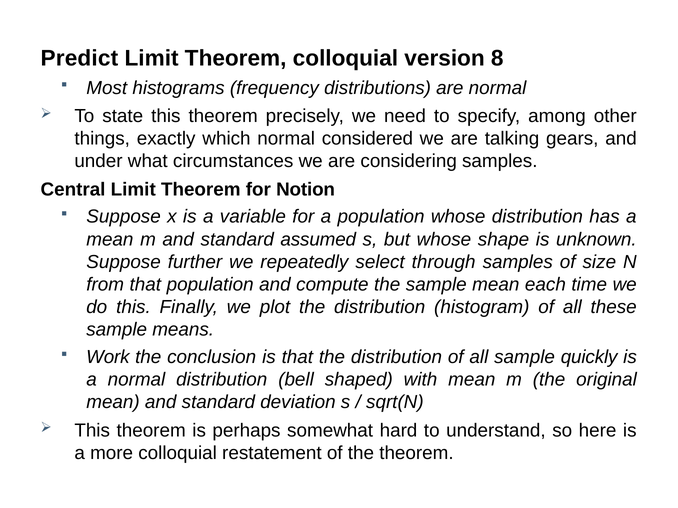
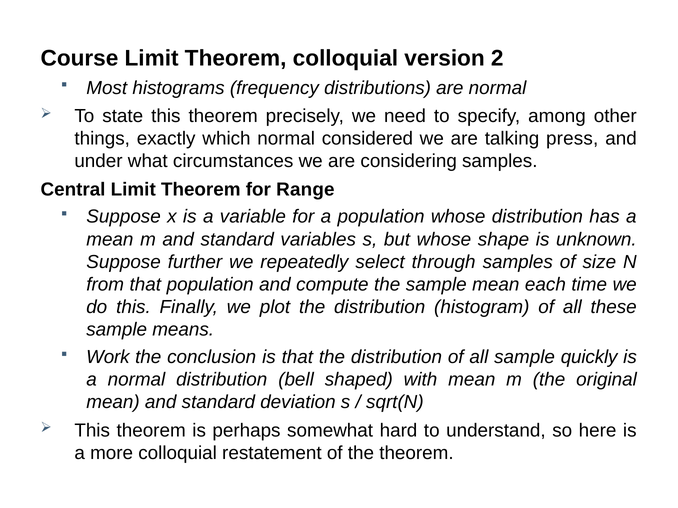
Predict: Predict -> Course (79, 59)
8: 8 -> 2 (497, 59)
gears: gears -> press (572, 139)
Notion: Notion -> Range (305, 190)
assumed: assumed -> variables (318, 240)
